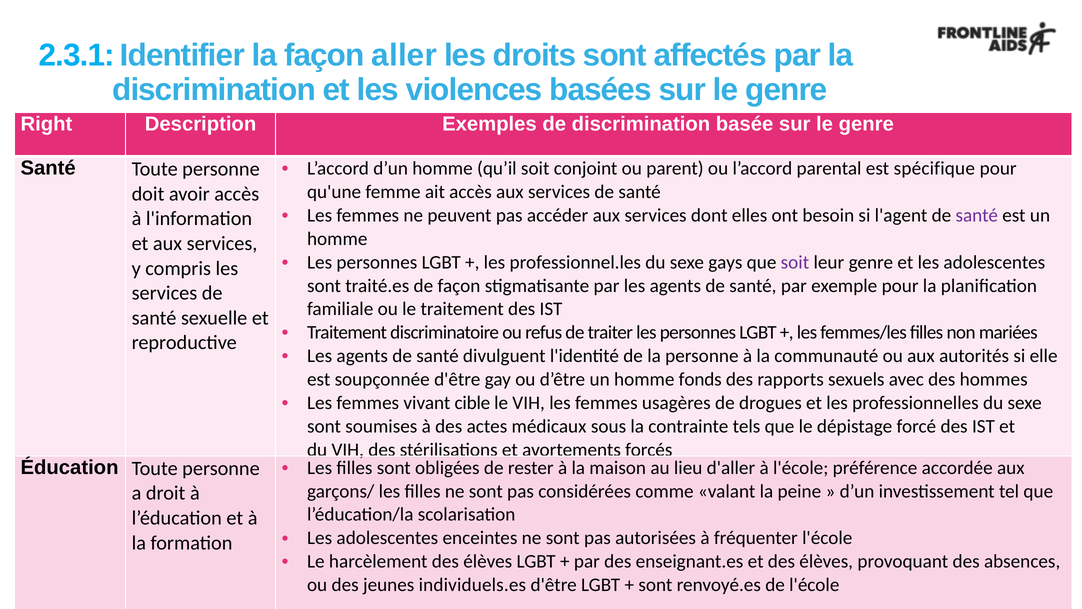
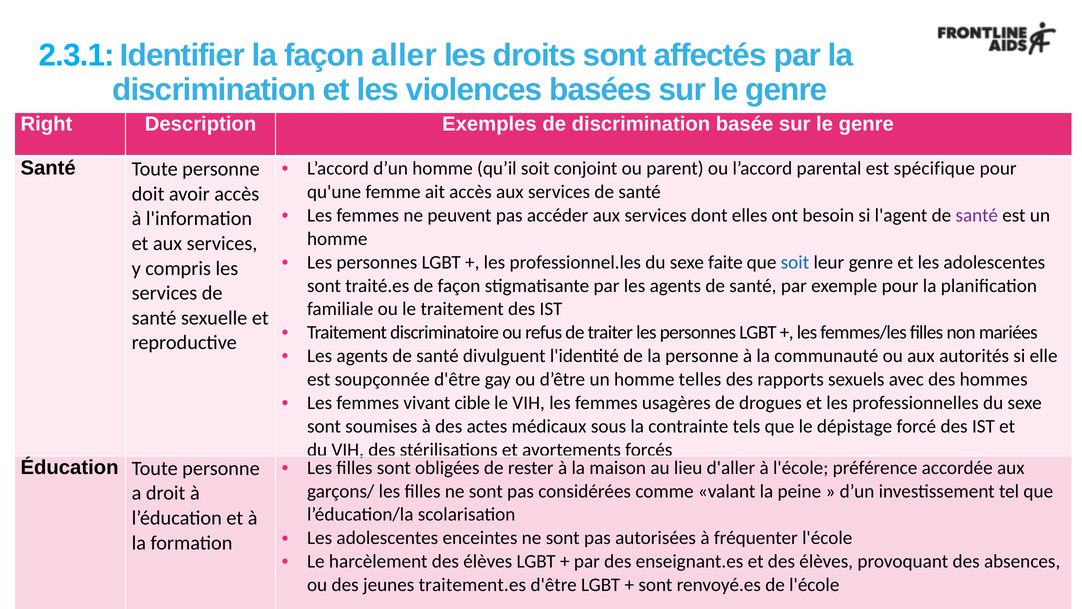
gays: gays -> faite (725, 262)
soit colour: purple -> blue (795, 262)
fonds: fonds -> telles (700, 379)
individuels.es: individuels.es -> traitement.es (472, 585)
